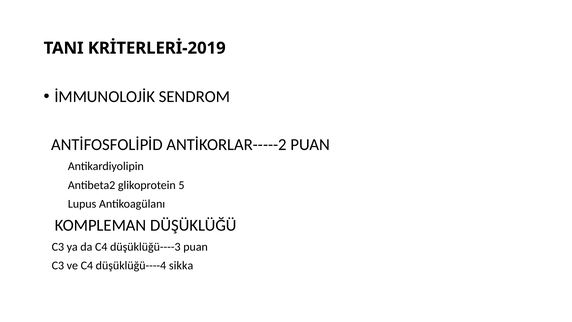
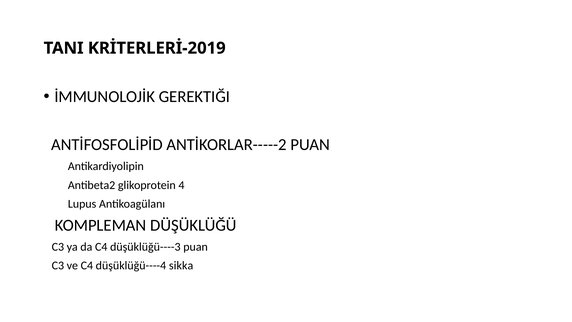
SENDROM: SENDROM -> GEREKTIĞI (194, 97)
5: 5 -> 4 (181, 185)
